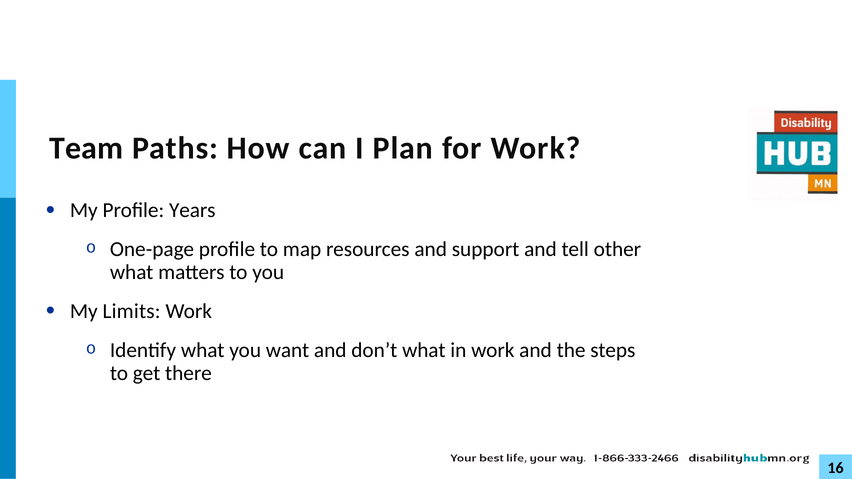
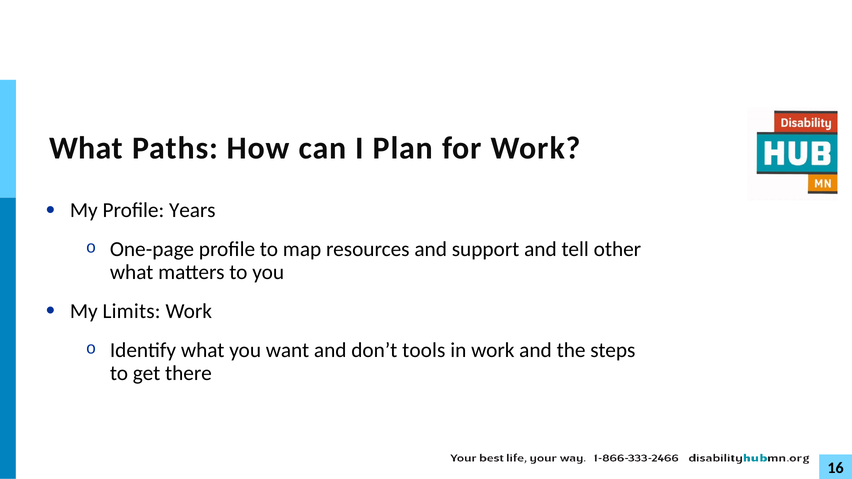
Team: Team -> What (86, 148)
don’t what: what -> tools (424, 350)
